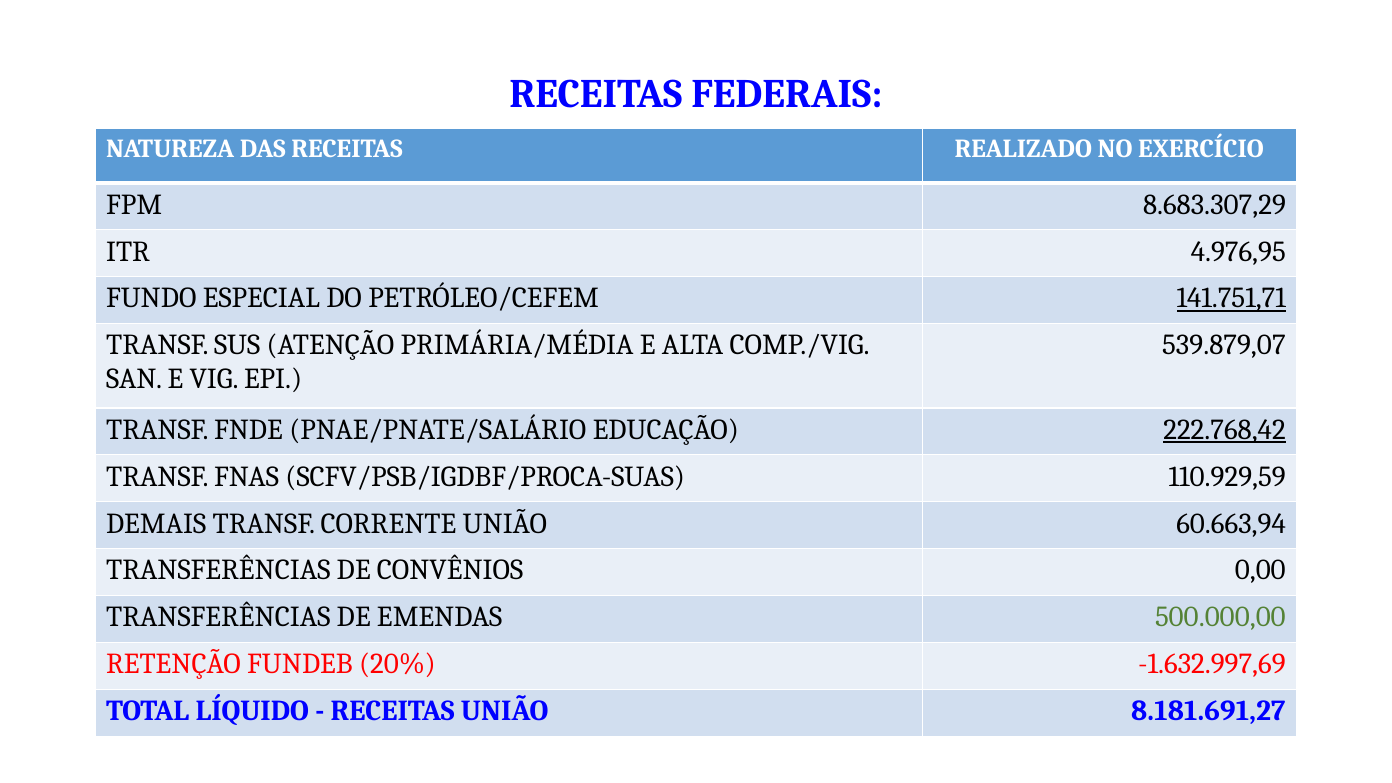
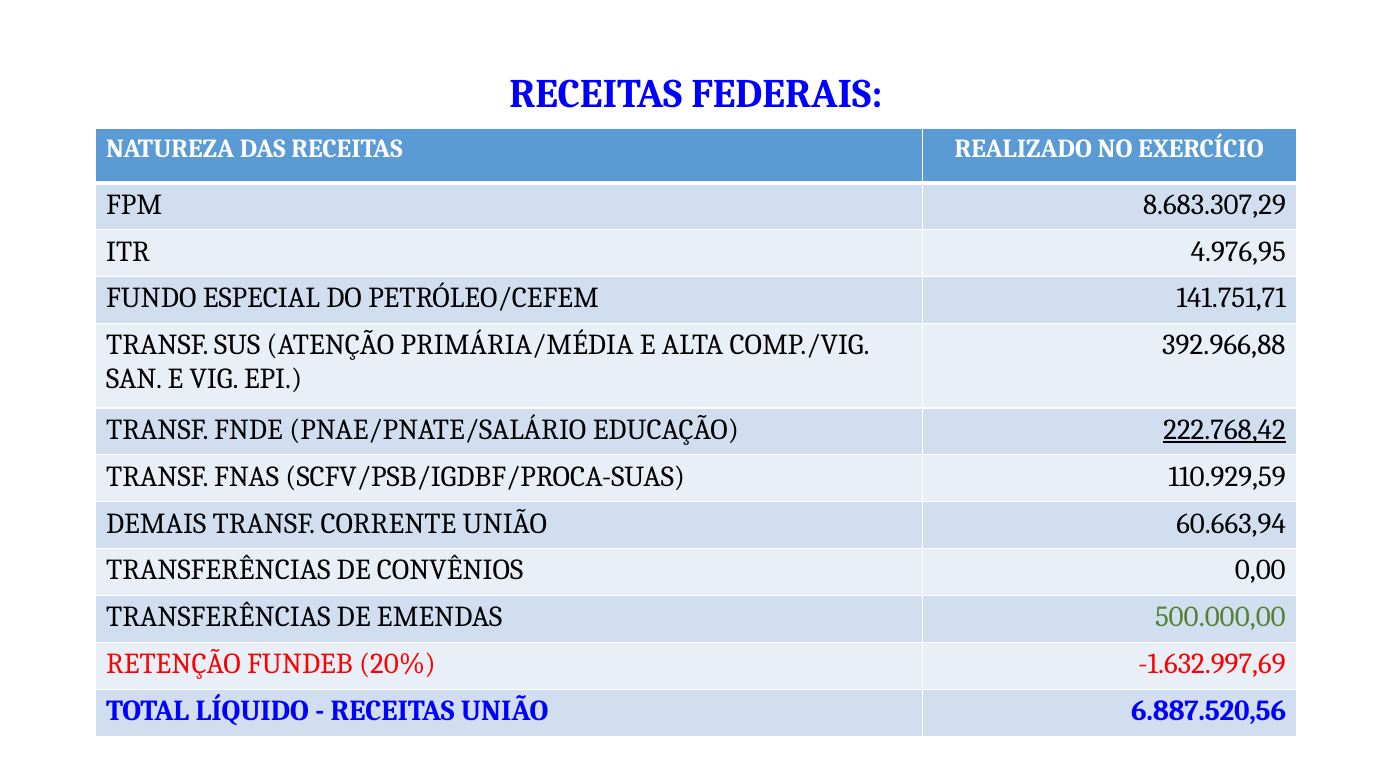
141.751,71 underline: present -> none (1231, 298)
539.879,07: 539.879,07 -> 392.966,88 (1224, 345)
8.181.691,27: 8.181.691,27 -> 6.887.520,56 (1209, 711)
